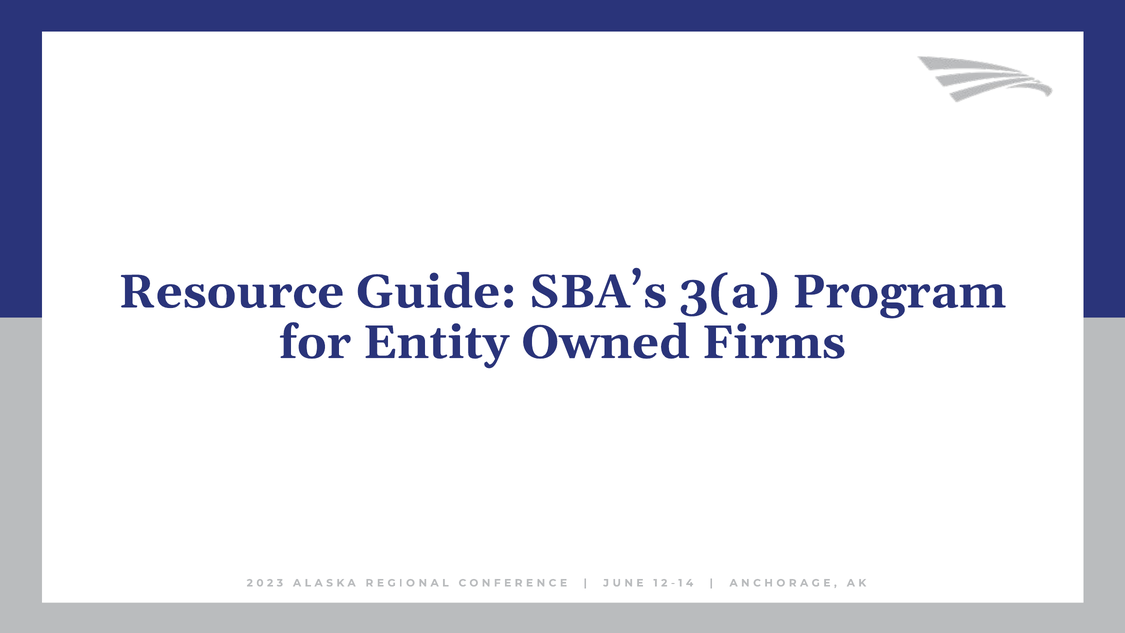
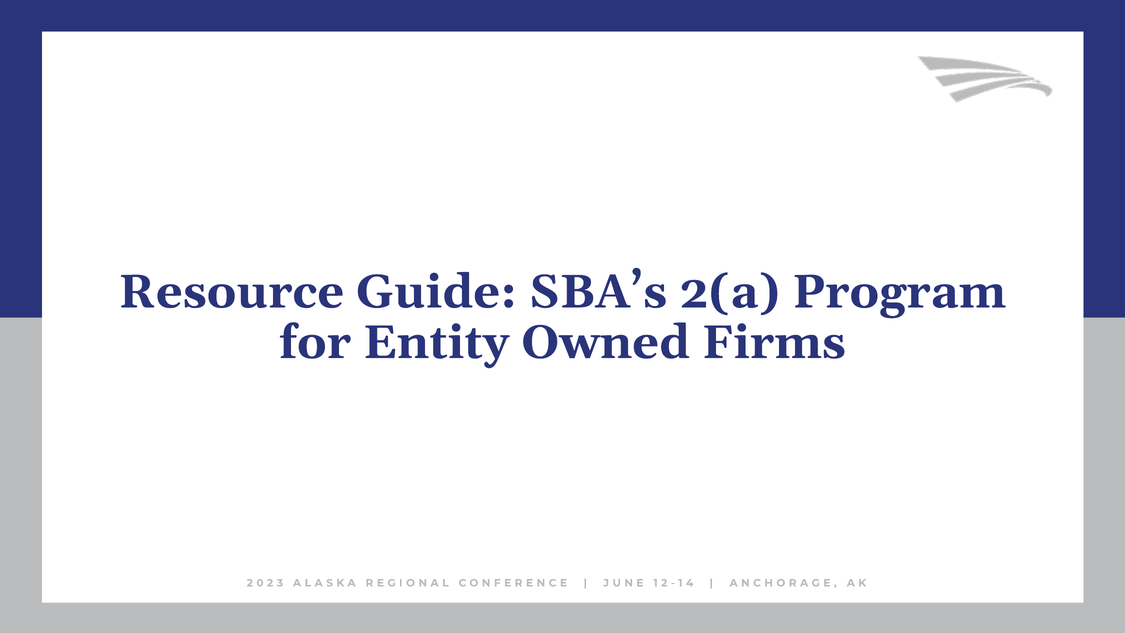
3(a: 3(a -> 2(a (729, 292)
